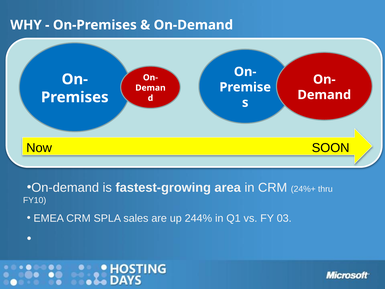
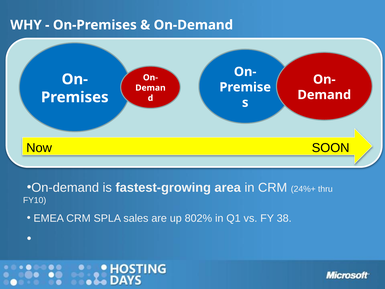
244%: 244% -> 802% (198, 218)
03: 03 -> 38 (284, 218)
